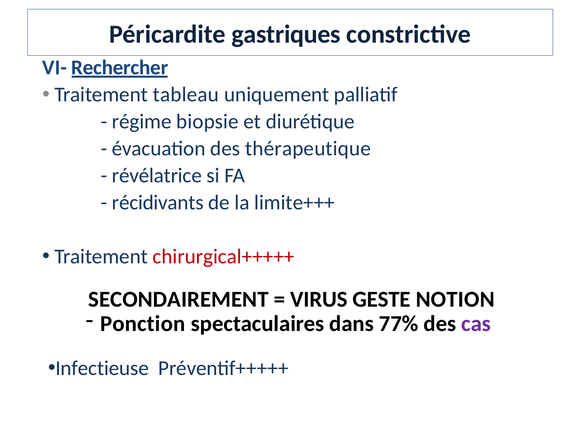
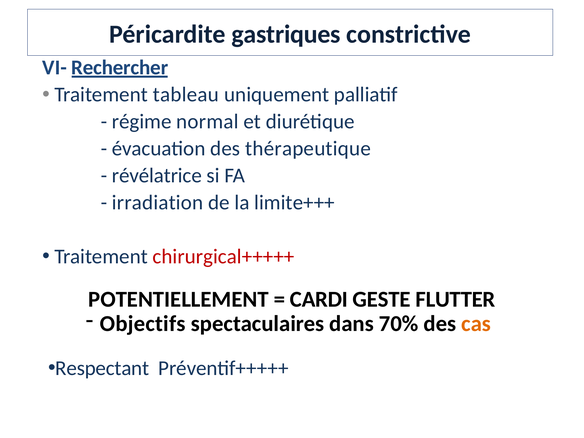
biopsie: biopsie -> normal (207, 122)
récidivants: récidivants -> irradiation (158, 203)
SECONDAIREMENT: SECONDAIREMENT -> POTENTIELLEMENT (178, 299)
VIRUS: VIRUS -> CARDI (319, 299)
NOTION: NOTION -> FLUTTER (455, 299)
Ponction: Ponction -> Objectifs (143, 324)
77%: 77% -> 70% (399, 324)
cas colour: purple -> orange (476, 324)
Infectieuse: Infectieuse -> Respectant (102, 368)
